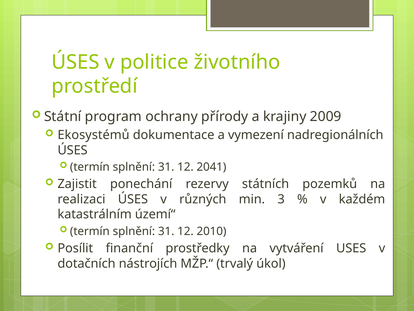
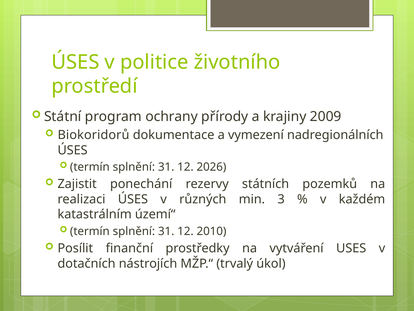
Ekosystémů: Ekosystémů -> Biokoridorů (94, 135)
2041: 2041 -> 2026 (211, 167)
